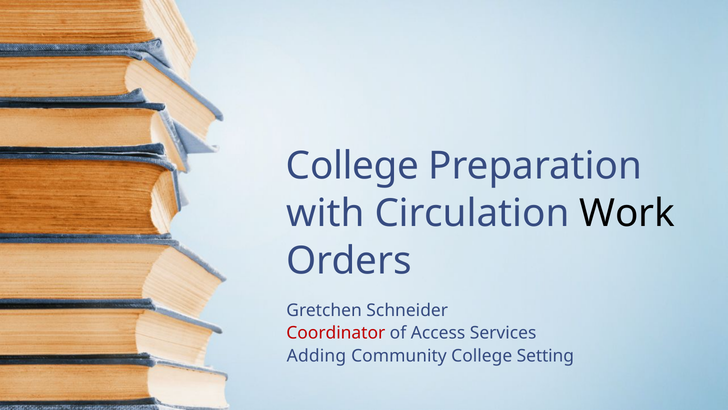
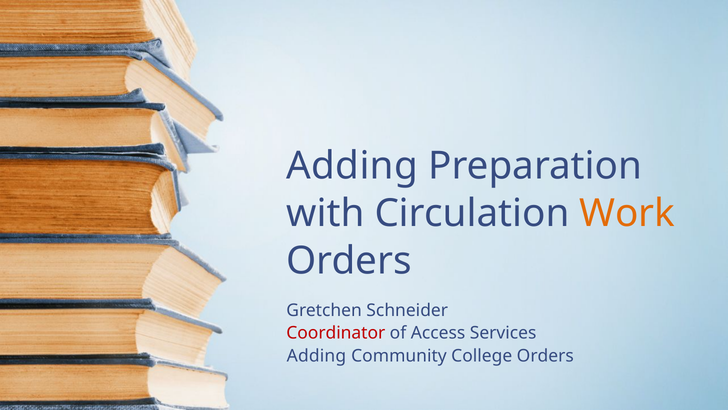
College: College -> Adding (352, 166)
Work colour: black -> orange (627, 213)
College Setting: Setting -> Orders (545, 355)
